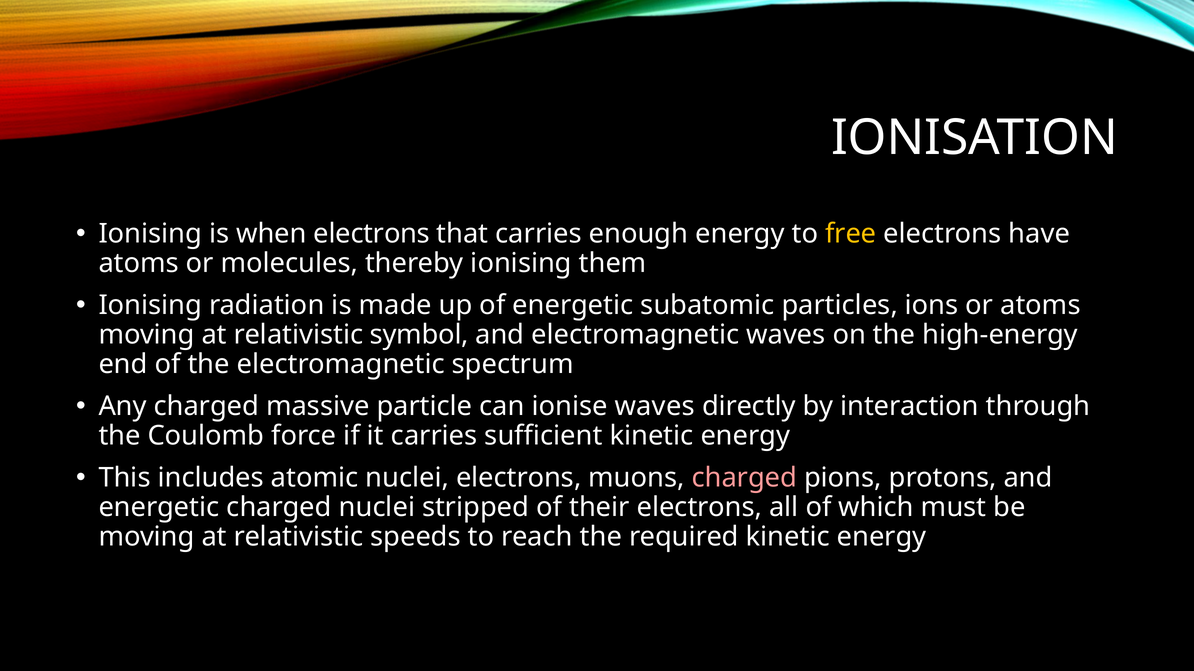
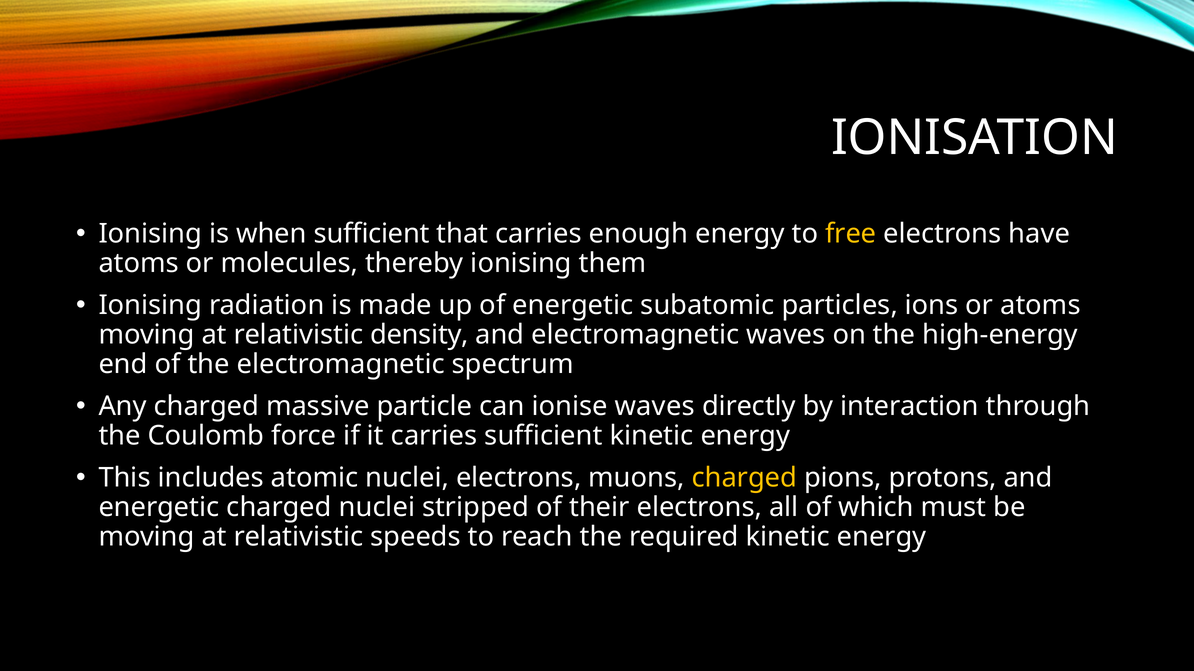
when electrons: electrons -> sufficient (372, 234)
symbol: symbol -> density (419, 335)
charged colour: pink -> yellow (744, 478)
